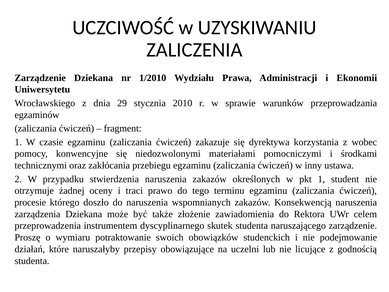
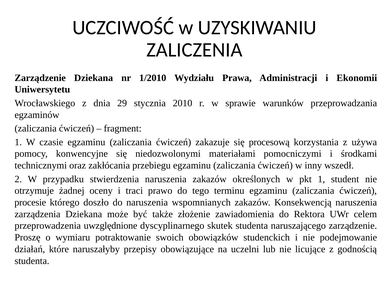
dyrektywa: dyrektywa -> procesową (269, 142)
wobec: wobec -> używa (364, 142)
ustawa: ustawa -> wszedł (339, 165)
instrumentem: instrumentem -> uwzględnione (111, 226)
